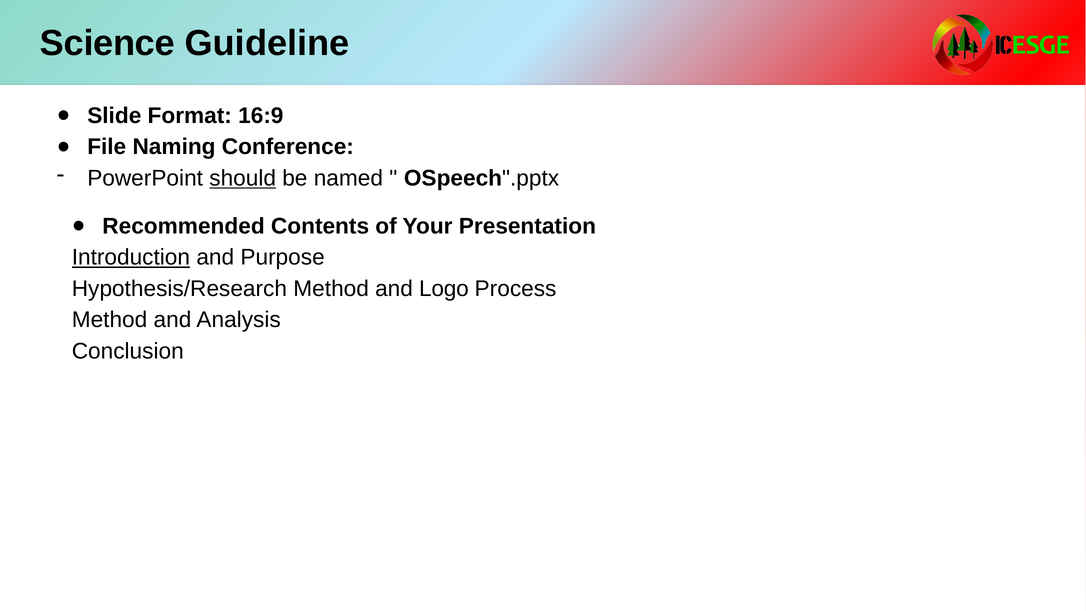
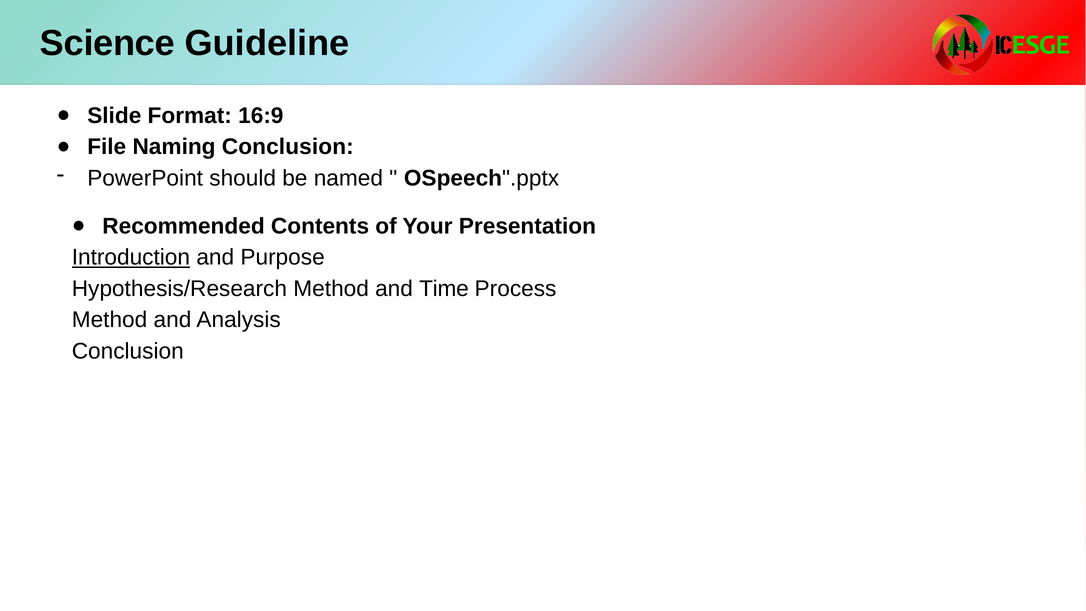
Naming Conference: Conference -> Conclusion (288, 147)
should underline: present -> none (243, 178)
Logo: Logo -> Time (444, 289)
